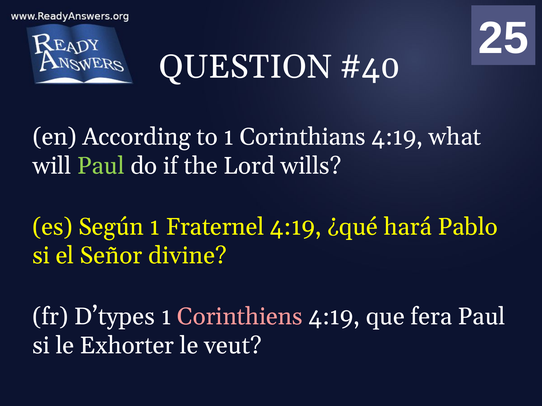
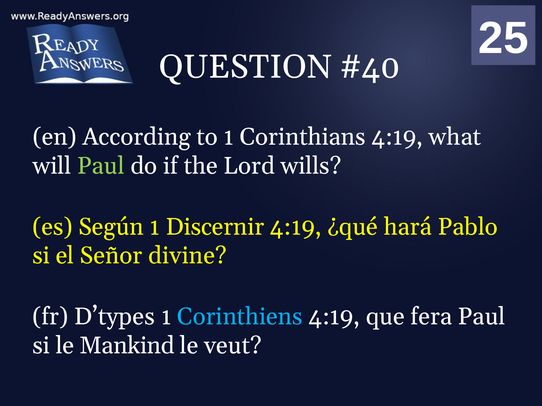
Fraternel: Fraternel -> Discernir (215, 227)
Corinthiens colour: pink -> light blue (240, 317)
Exhorter: Exhorter -> Mankind (127, 346)
